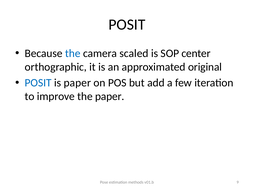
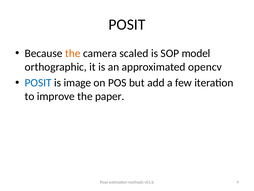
the colour: blue -> orange (73, 53)
center: center -> model (196, 53)
original: original -> opencv (205, 67)
is paper: paper -> image (77, 83)
